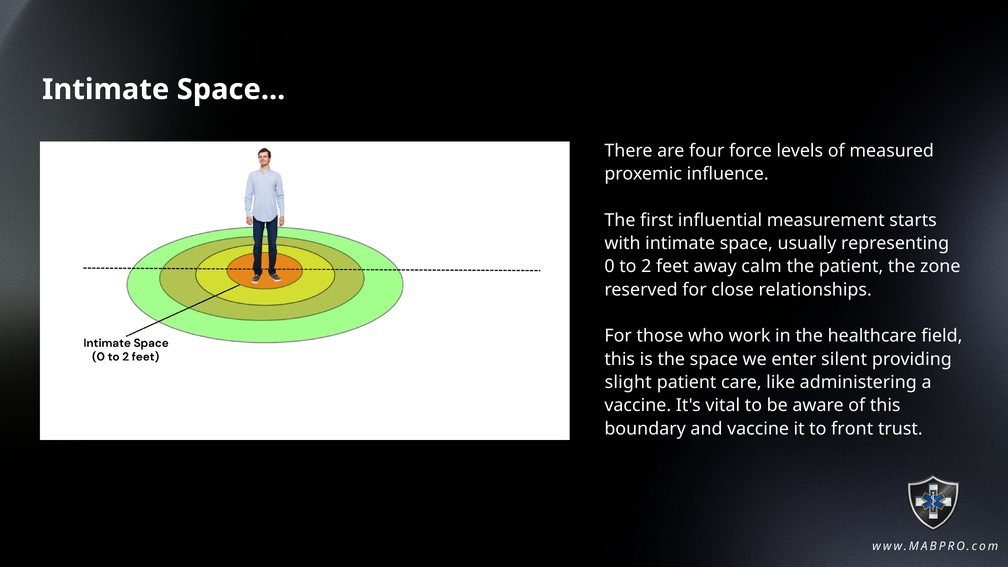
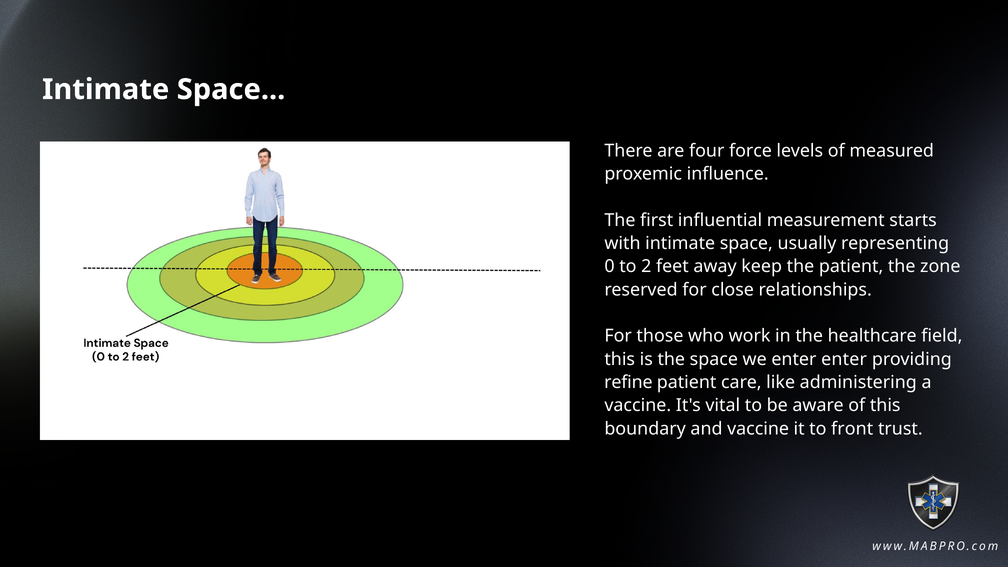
calm: calm -> keep (762, 267)
enter silent: silent -> enter (844, 359)
slight: slight -> refine (628, 382)
